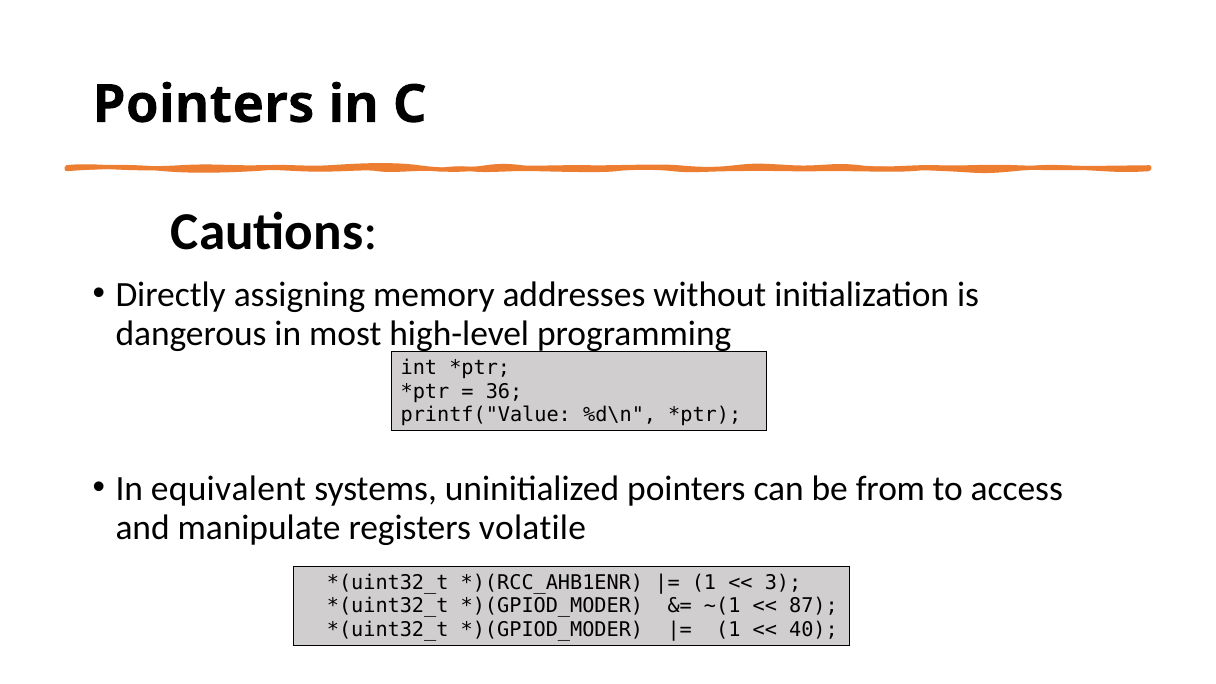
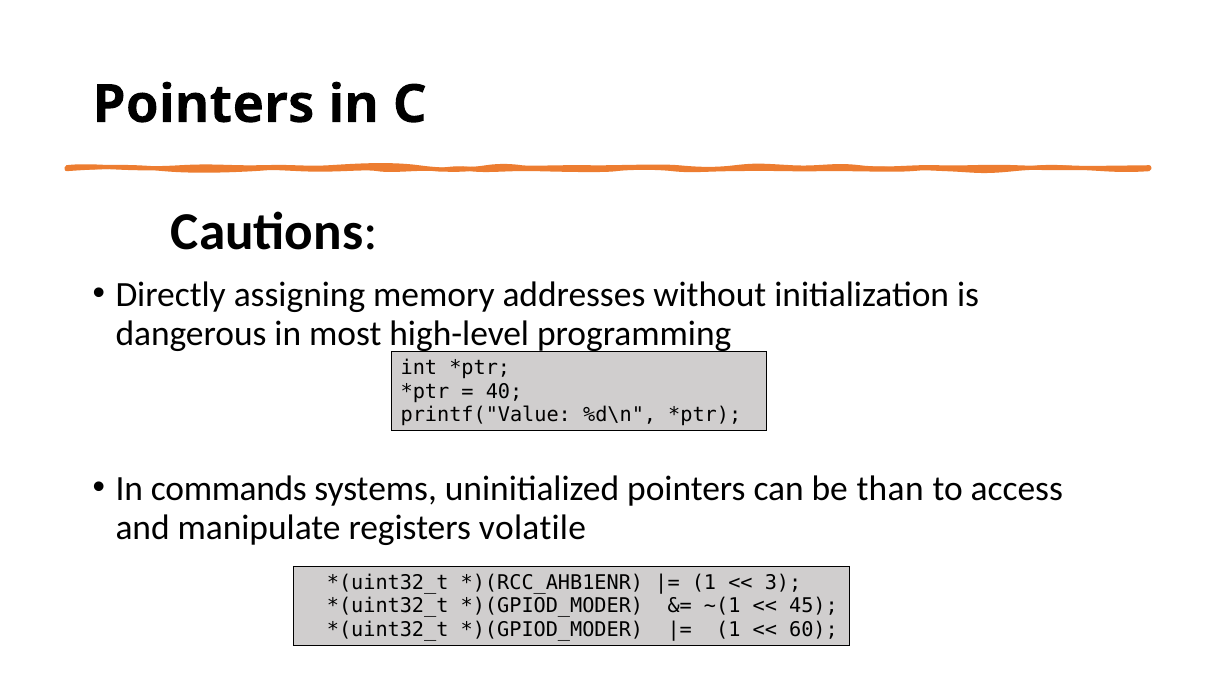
36: 36 -> 40 (504, 391)
equivalent: equivalent -> commands (229, 488)
from: from -> than (890, 488)
87: 87 -> 45 (813, 606)
40: 40 -> 60 (813, 630)
